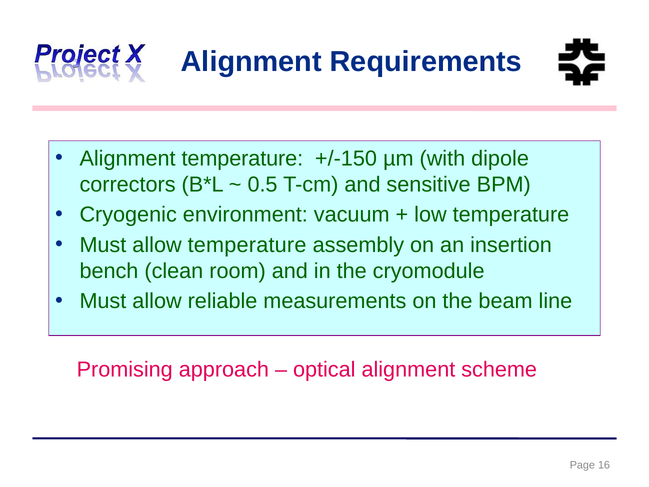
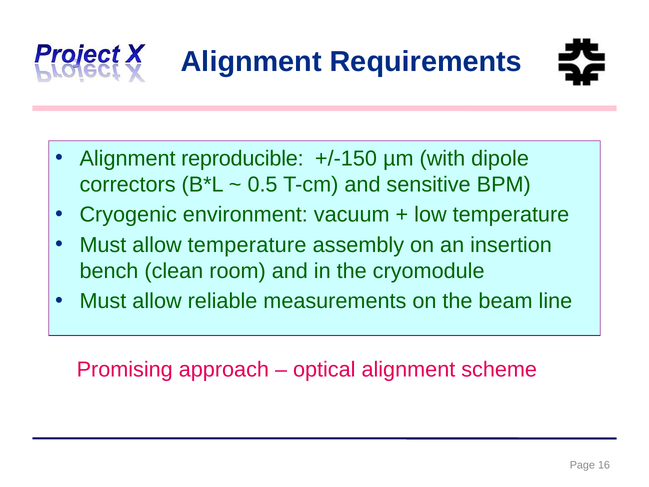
Alignment temperature: temperature -> reproducible (242, 158)
